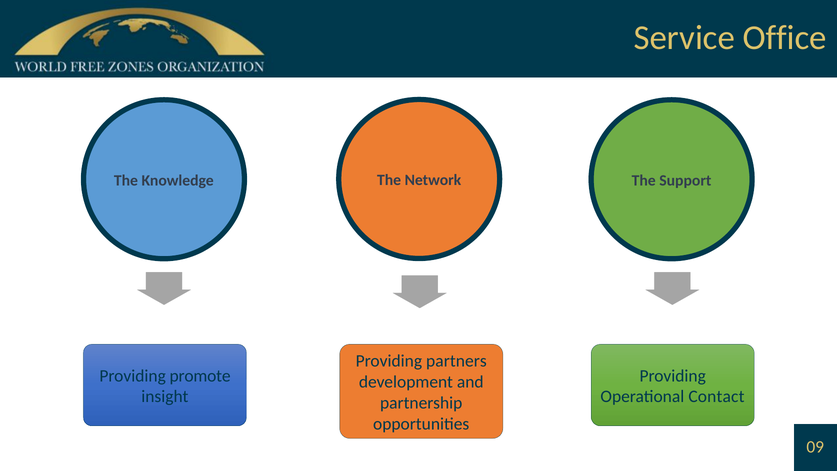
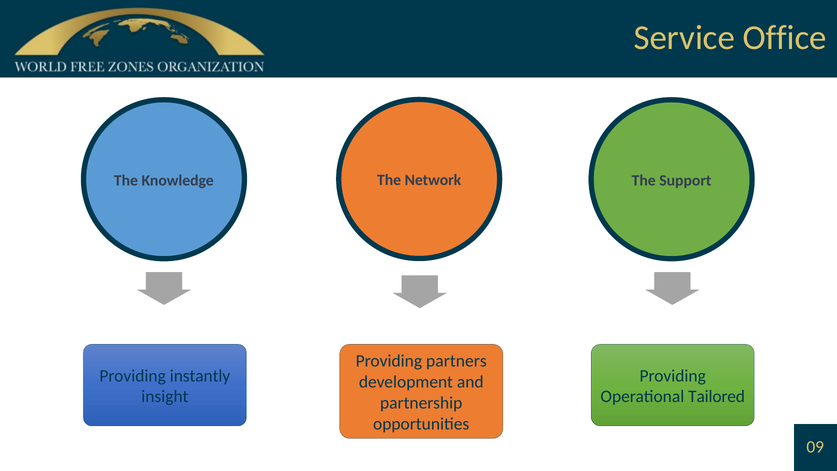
promote: promote -> instantly (200, 376)
Contact: Contact -> Tailored (717, 397)
